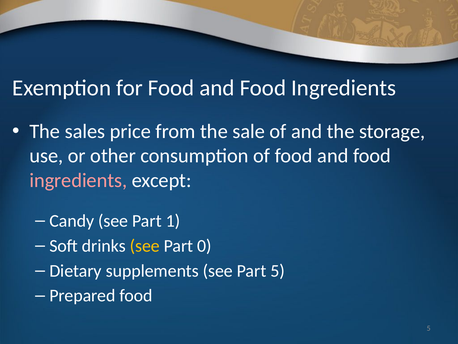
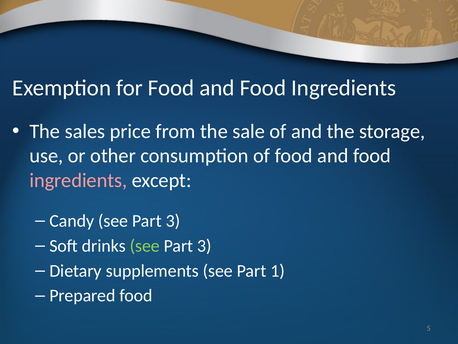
Candy see Part 1: 1 -> 3 (173, 221)
see colour: yellow -> light green (145, 246)
0: 0 -> 3 (204, 246)
Part 5: 5 -> 1 (278, 270)
